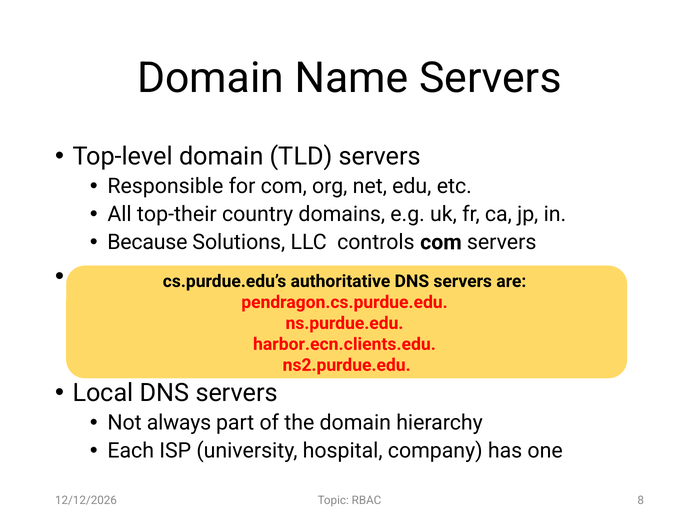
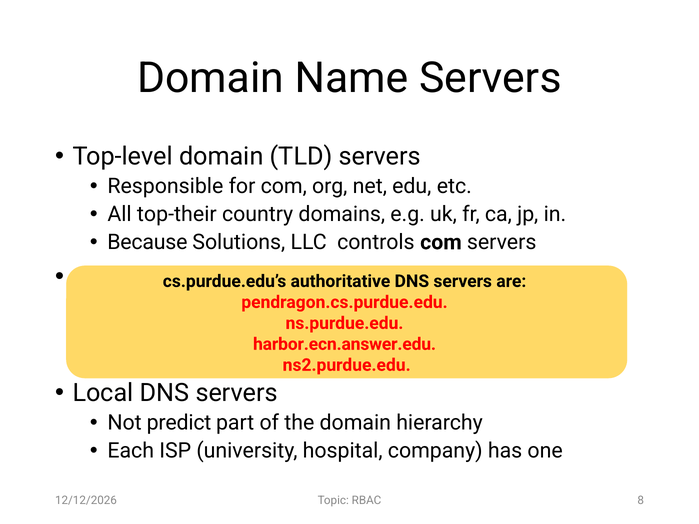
harbor.ecn.clients.edu: harbor.ecn.clients.edu -> harbor.ecn.answer.edu (345, 344)
always: always -> predict (179, 423)
